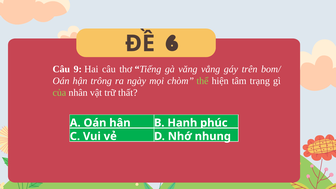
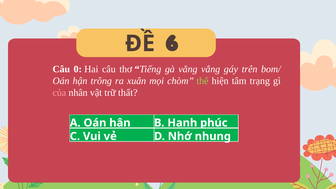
9: 9 -> 0 (78, 69)
ngày: ngày -> xuân (137, 81)
của colour: light green -> pink (59, 93)
